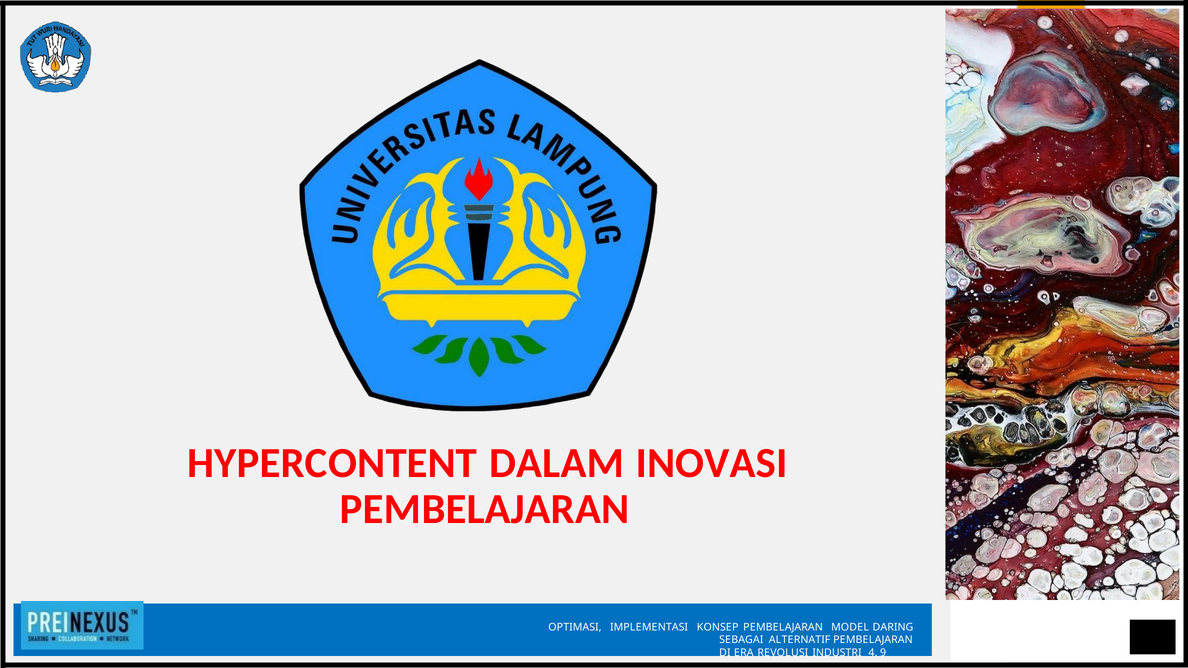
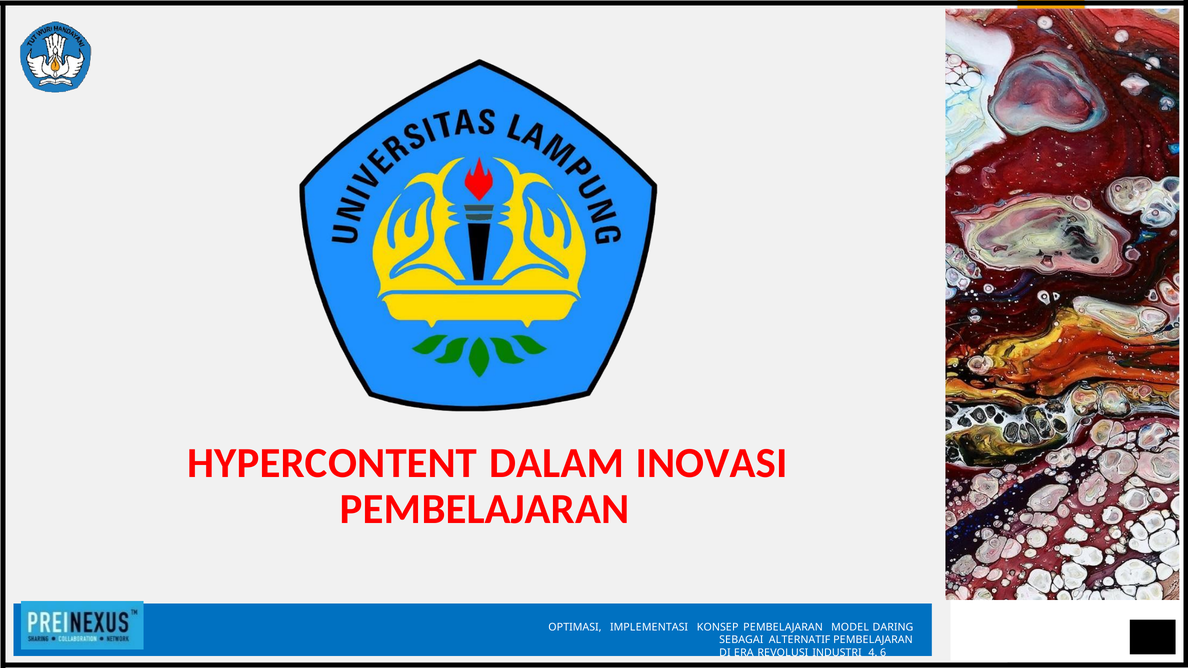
9: 9 -> 6 (883, 653)
